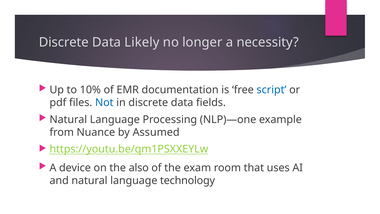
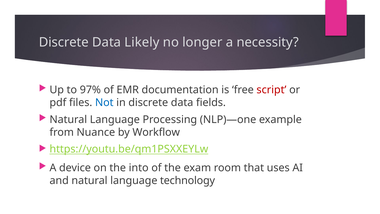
10%: 10% -> 97% (90, 90)
script colour: blue -> red (271, 90)
Assumed: Assumed -> Workflow (156, 132)
also: also -> into (139, 168)
